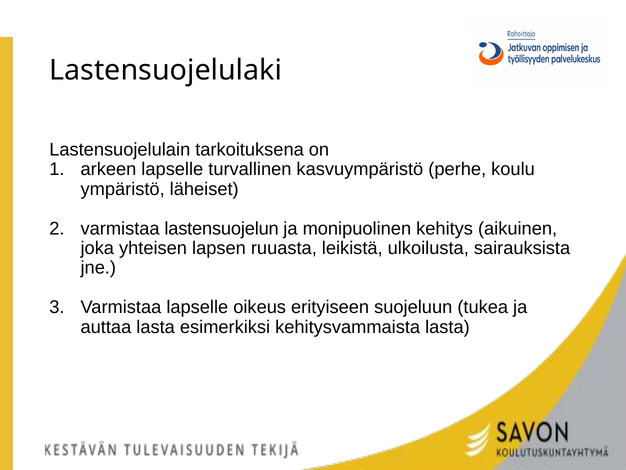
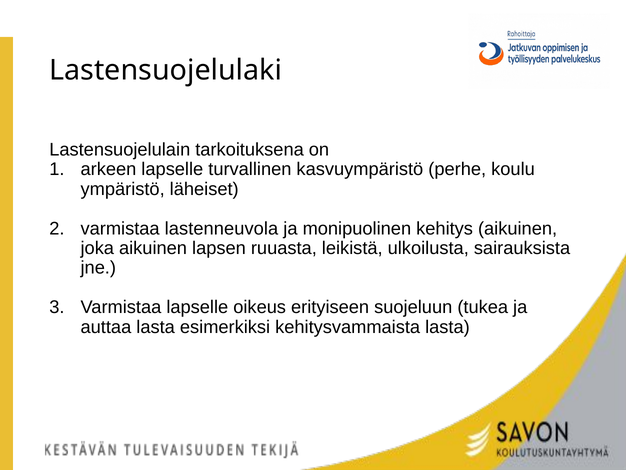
lastensuojelun: lastensuojelun -> lastenneuvola (221, 228)
joka yhteisen: yhteisen -> aikuinen (153, 248)
